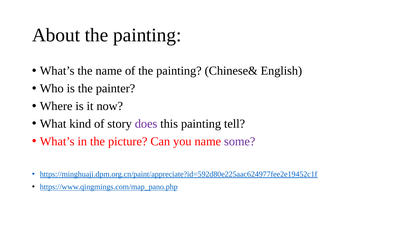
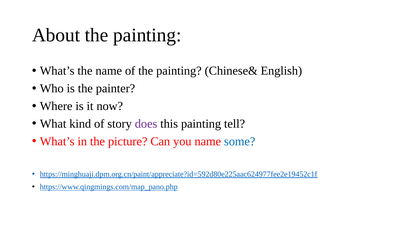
some colour: purple -> blue (240, 141)
